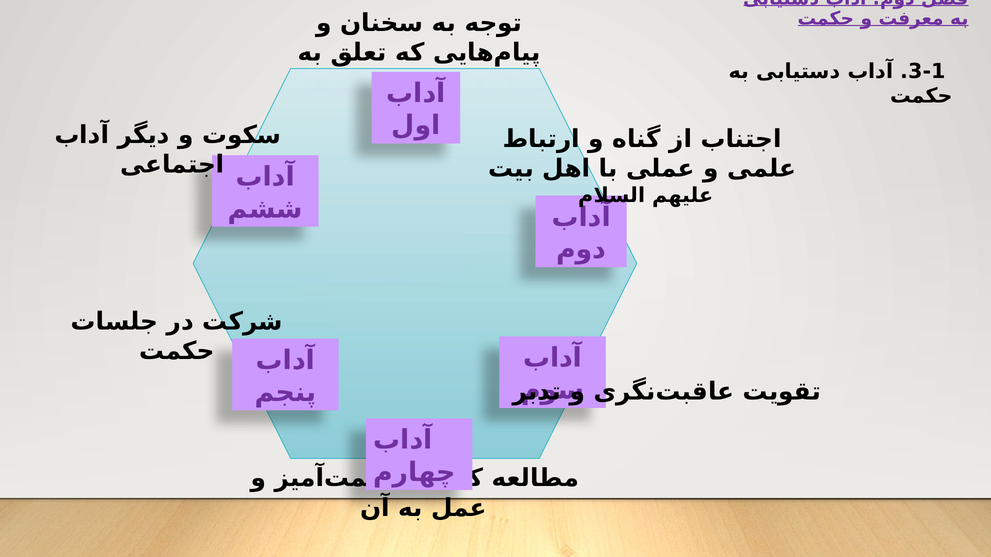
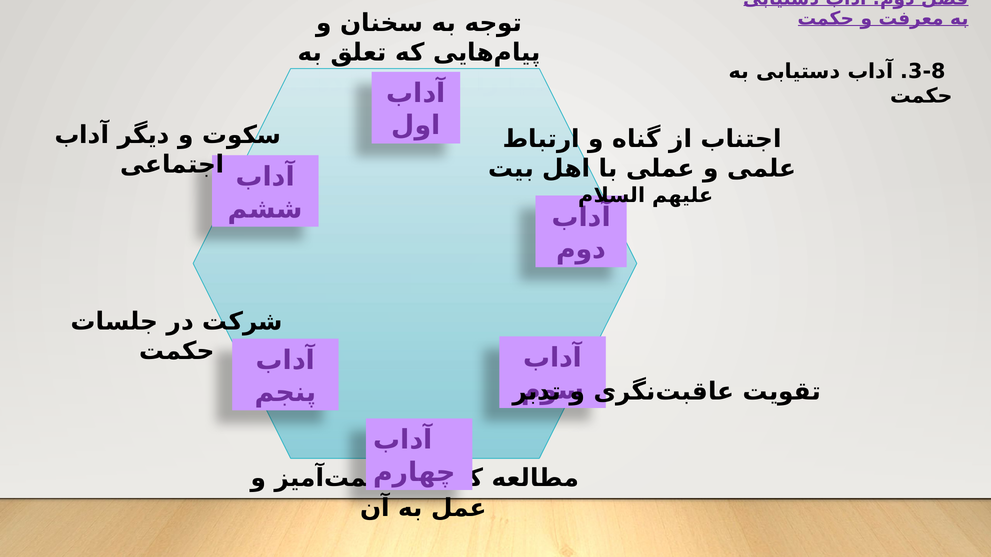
3-1: 3-1 -> 3-8 (927, 71)
